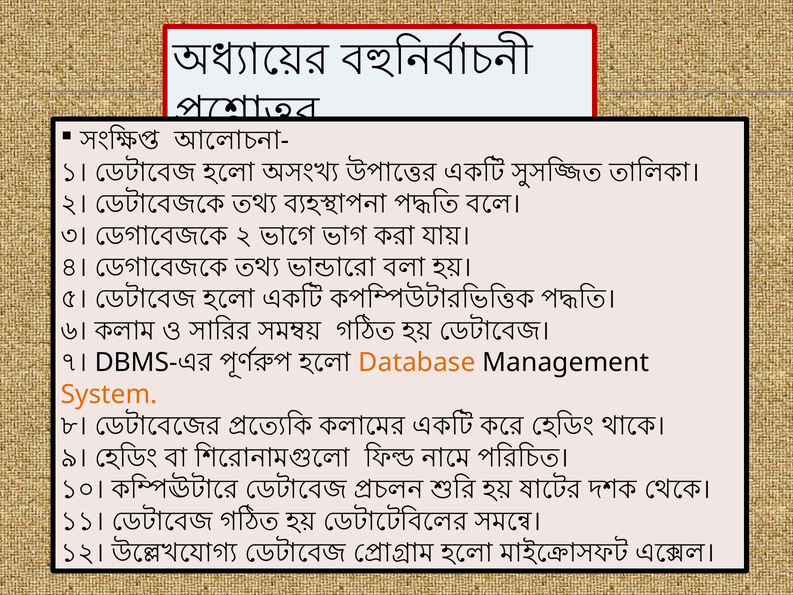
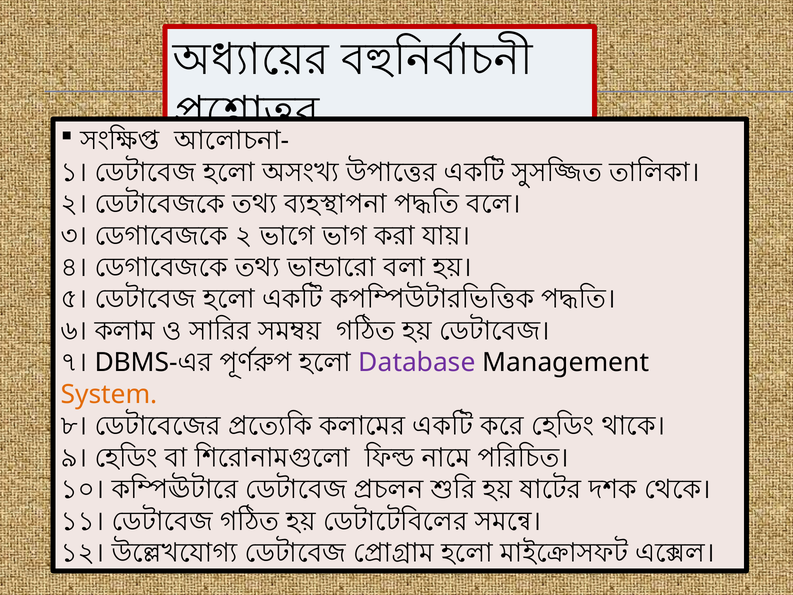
Database colour: orange -> purple (417, 363)
